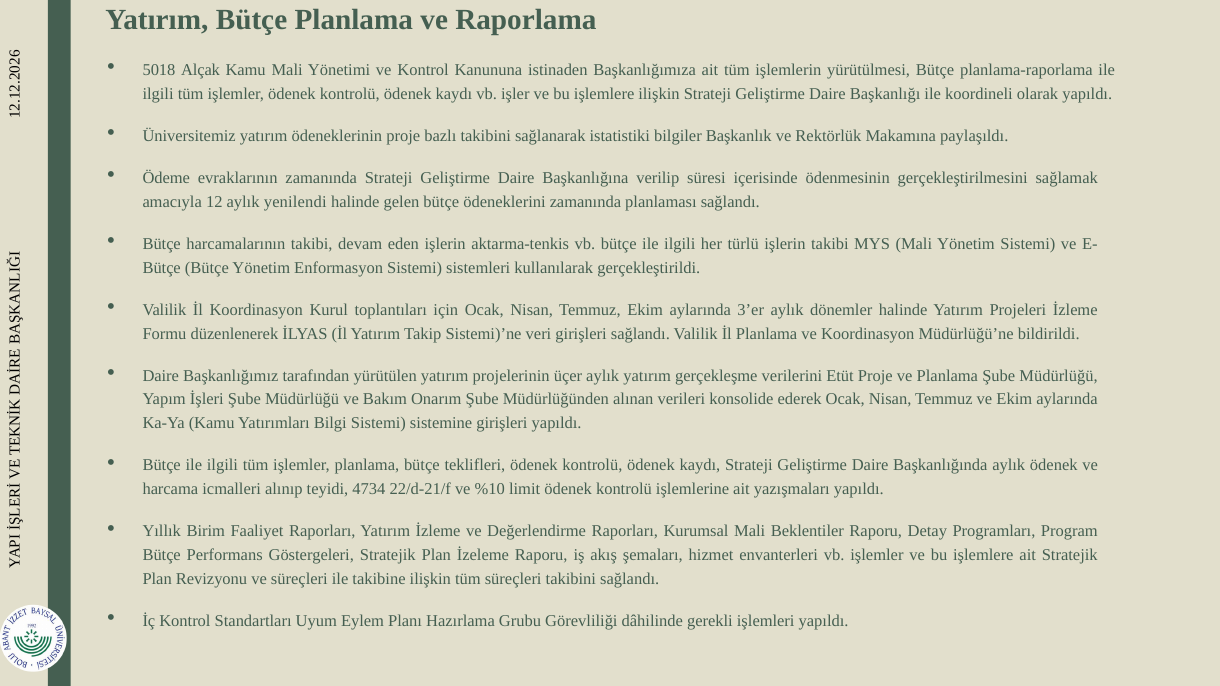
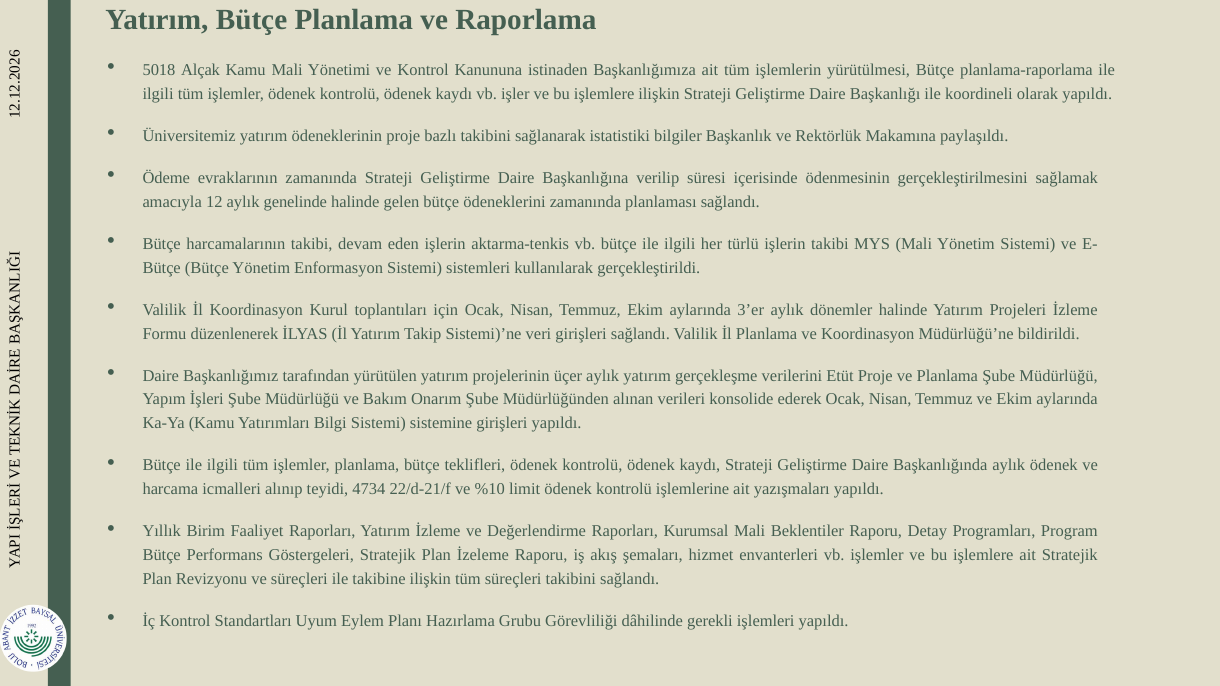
yenilendi: yenilendi -> genelinde (295, 202)
